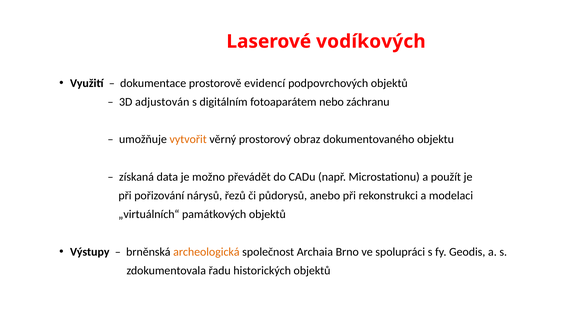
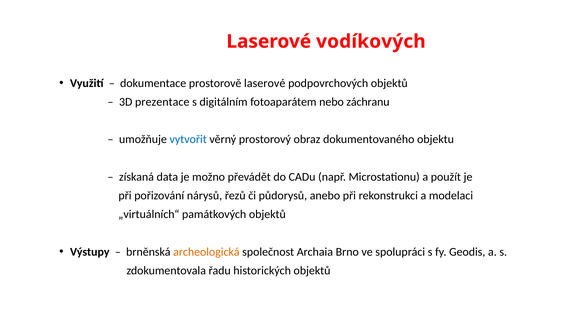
prostorově evidencí: evidencí -> laserové (265, 83)
adjustován: adjustován -> prezentace (162, 102)
vytvořit colour: orange -> blue (188, 140)
